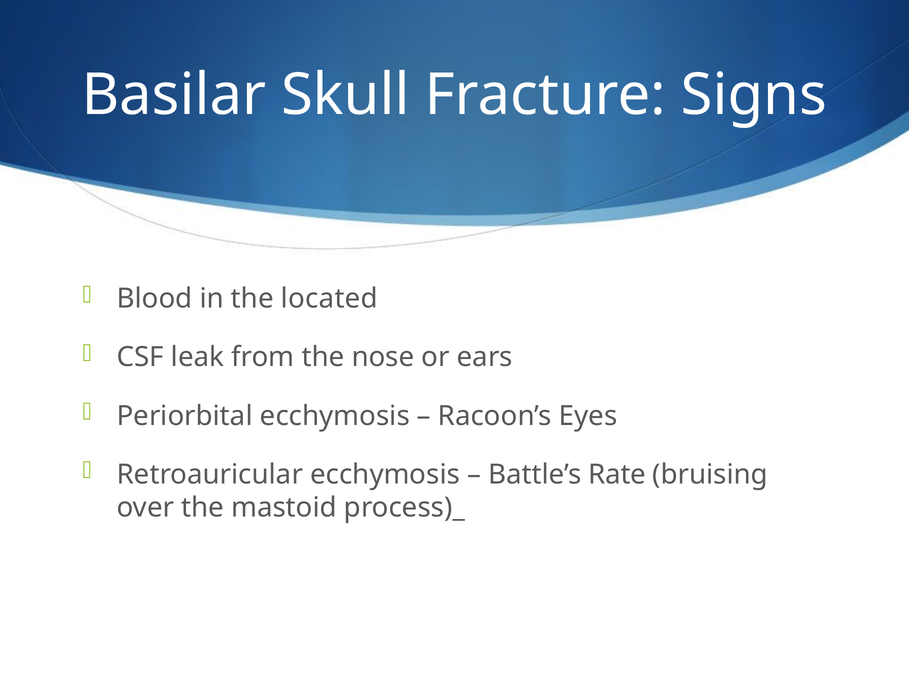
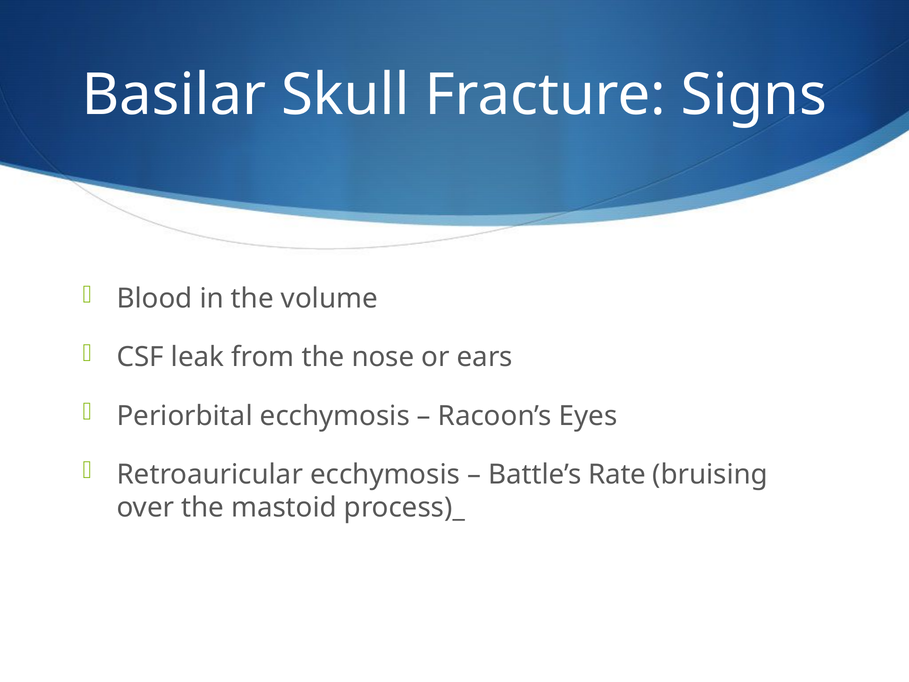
located: located -> volume (329, 299)
